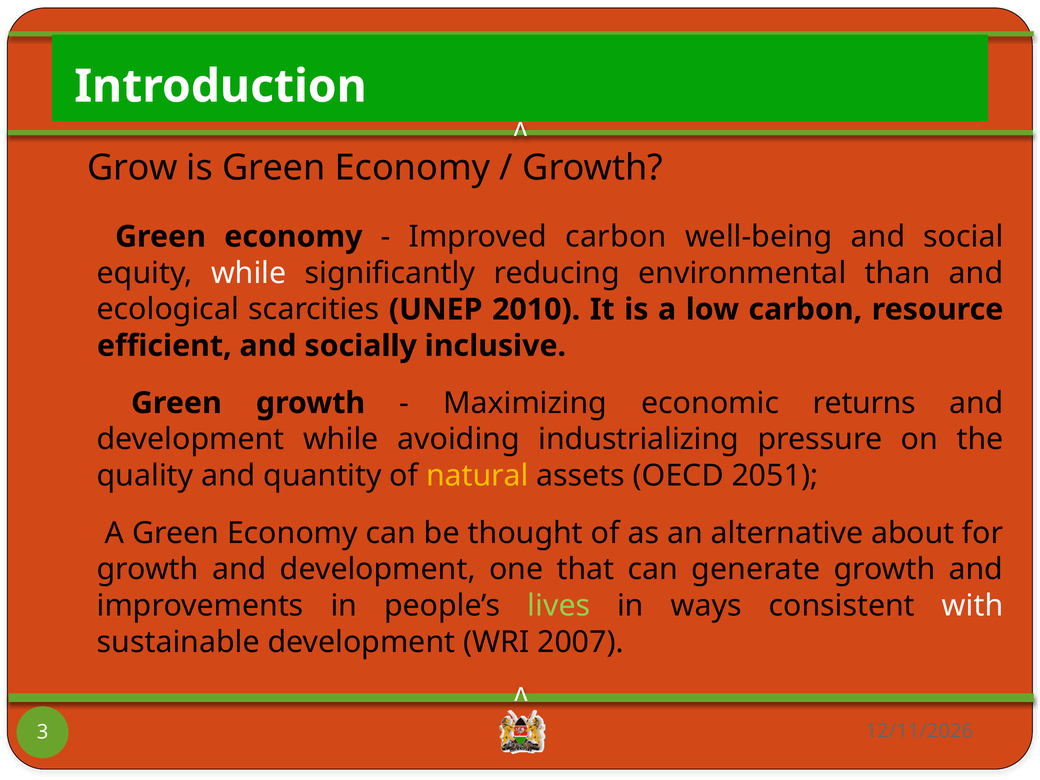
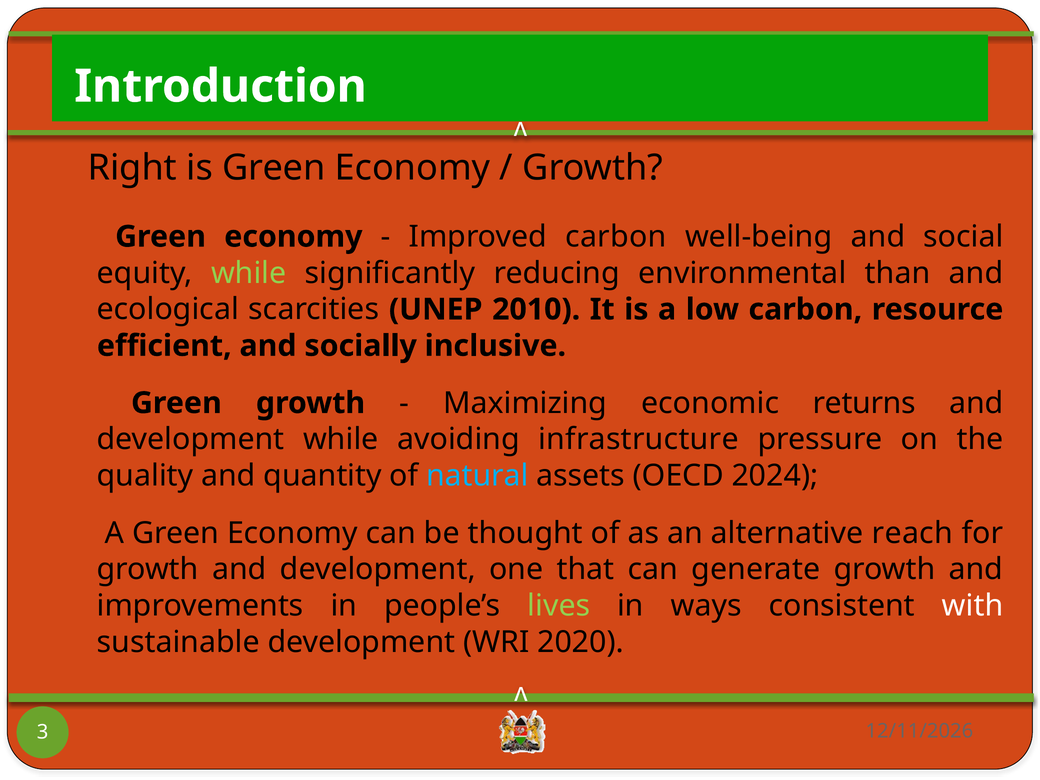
Grow: Grow -> Right (132, 168)
while colour: white -> light green (249, 273)
industrializing: industrializing -> infrastructure (639, 439)
natural colour: yellow -> light blue (477, 476)
2051: 2051 -> 2024 (775, 476)
about: about -> reach (912, 533)
2007: 2007 -> 2020 (581, 642)
